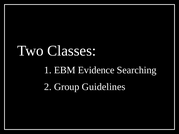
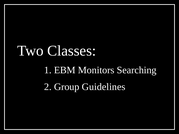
Evidence: Evidence -> Monitors (96, 70)
